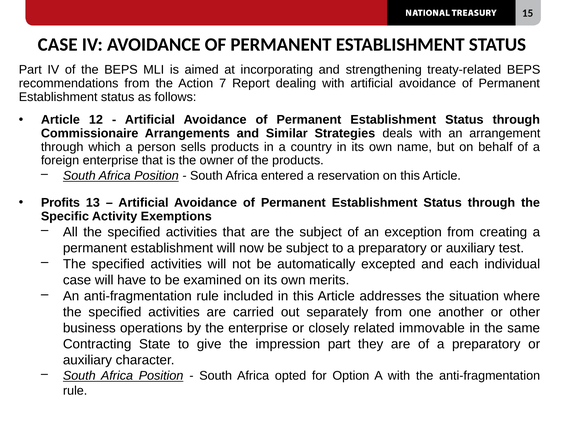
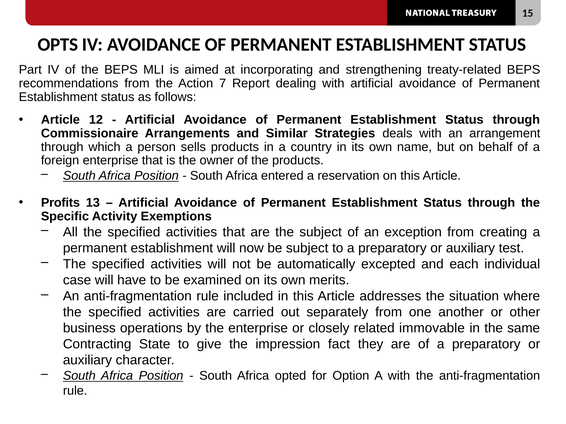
CASE: CASE -> OPTS (58, 45)
impression part: part -> fact (339, 345)
